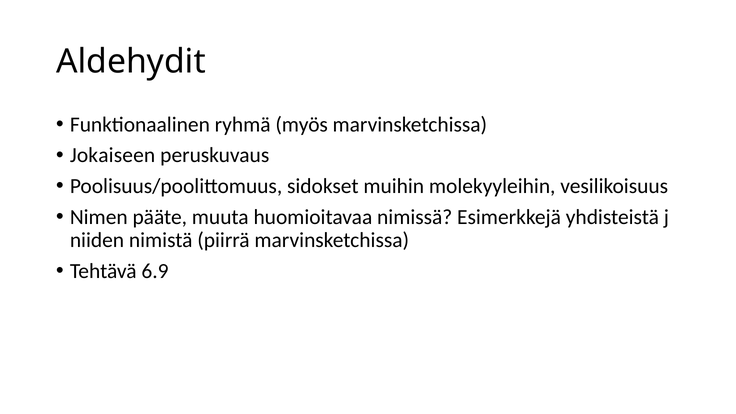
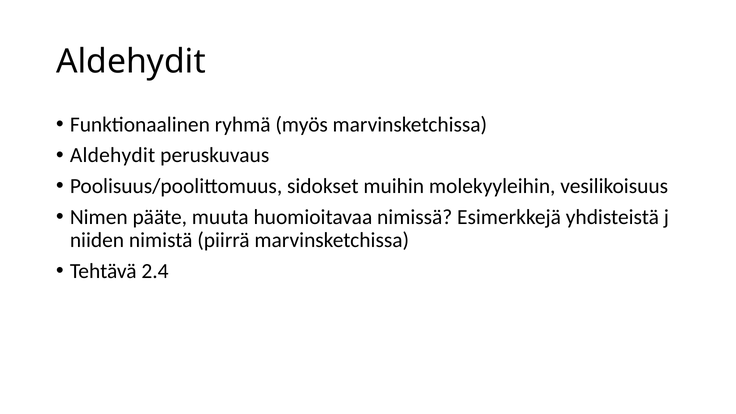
Jokaiseen: Jokaiseen -> Aldehydit (113, 155)
6.9: 6.9 -> 2.4 (155, 271)
